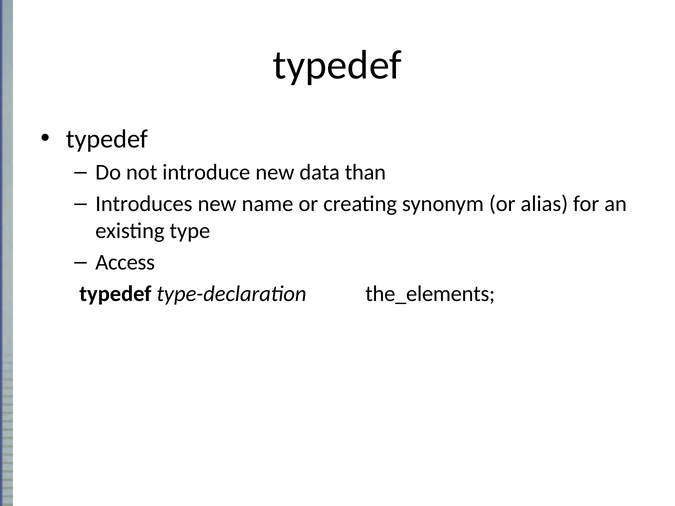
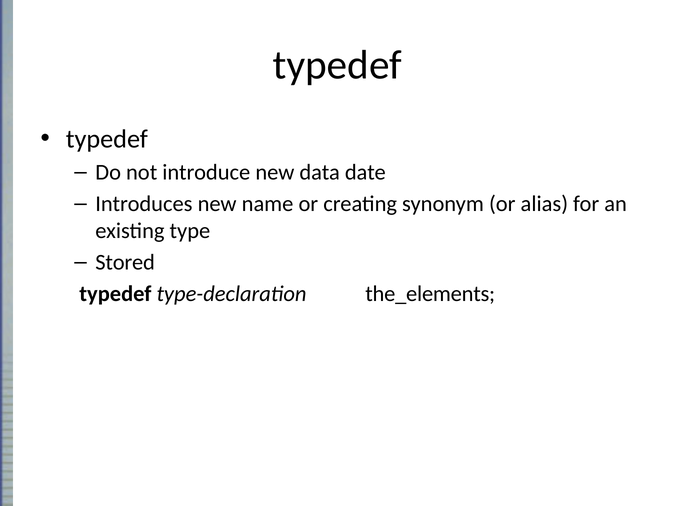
than: than -> date (365, 173)
Access: Access -> Stored (125, 263)
